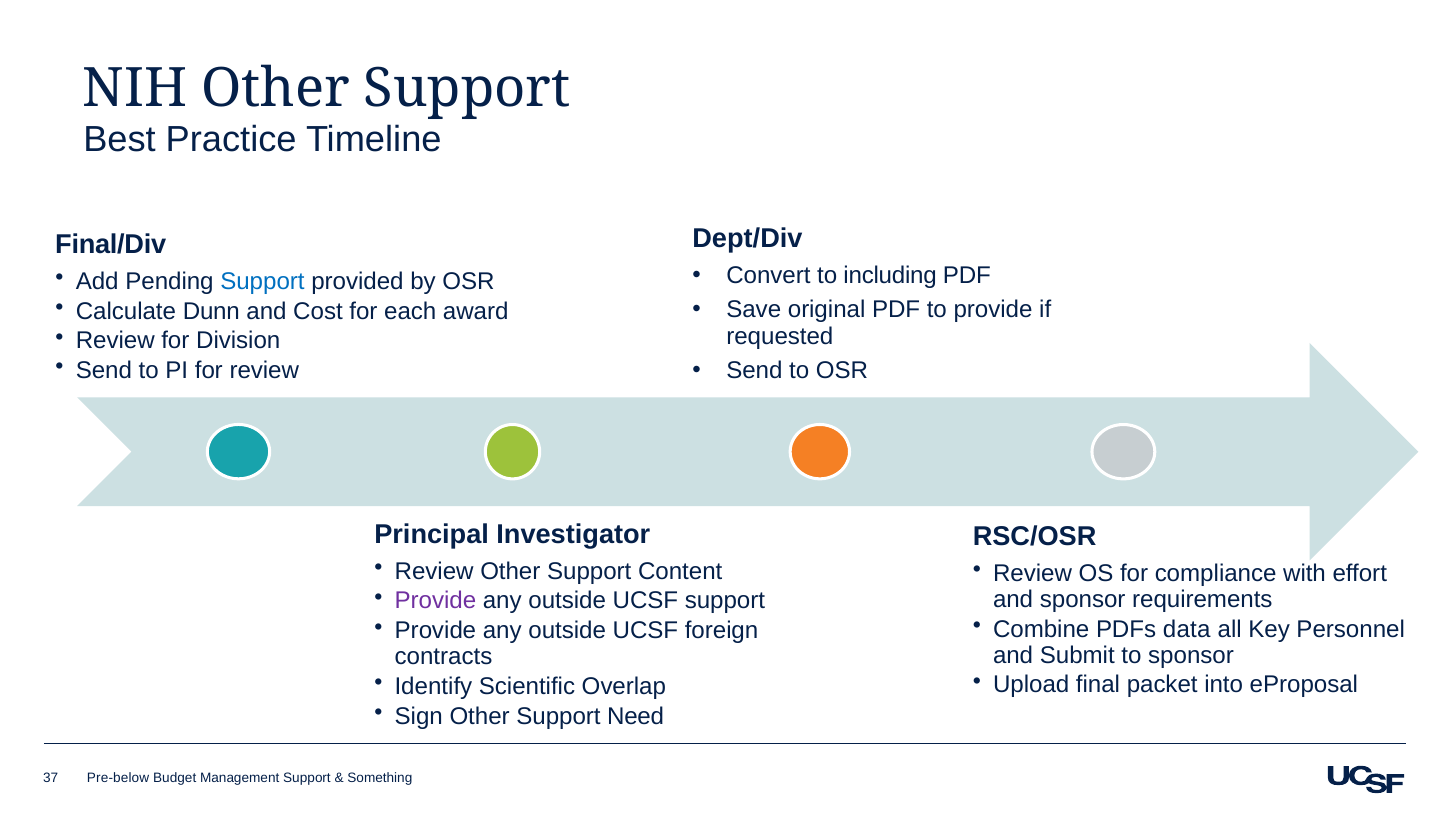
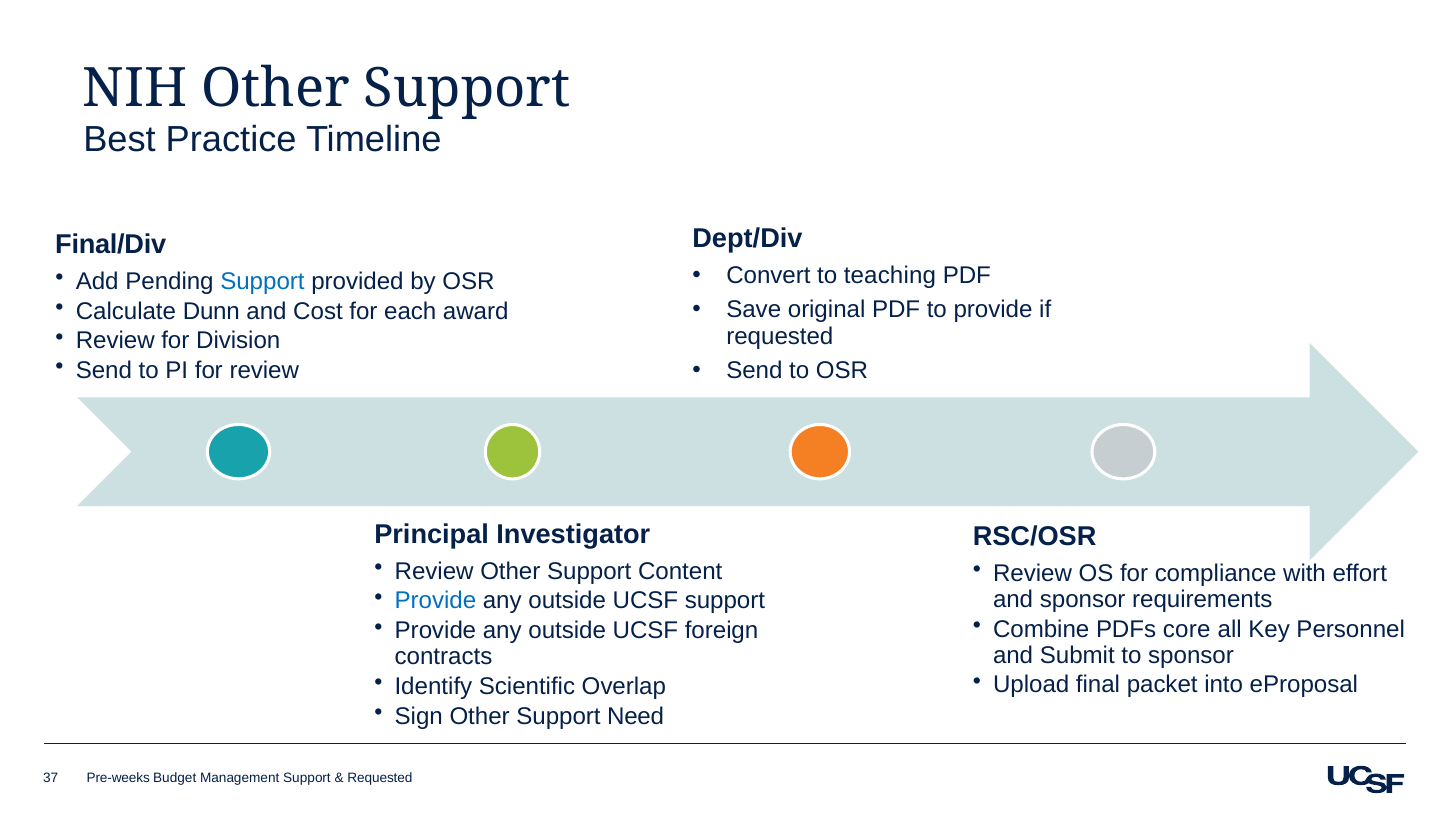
including: including -> teaching (890, 275)
Provide colour: purple -> blue (435, 601)
data: data -> core (1187, 629)
Pre-below: Pre-below -> Pre-weeks (118, 778)
Something: Something -> Requested (380, 778)
